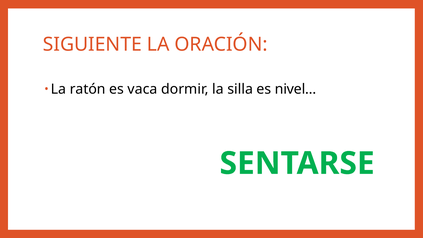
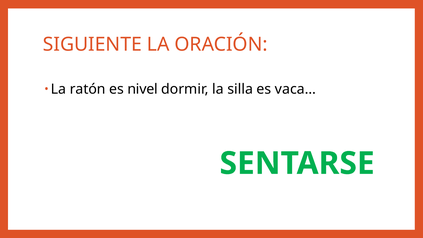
vaca: vaca -> nivel (143, 89)
nivel…: nivel… -> vaca… (296, 89)
